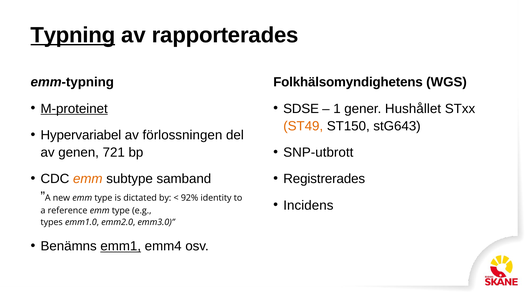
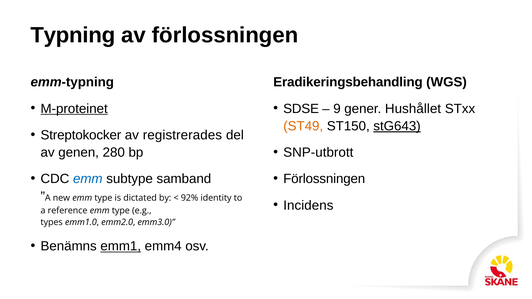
Typning underline: present -> none (73, 35)
av rapporterades: rapporterades -> förlossningen (225, 35)
Folkhälsomyndighetens: Folkhälsomyndighetens -> Eradikeringsbehandling (348, 82)
1: 1 -> 9 (337, 109)
stG643 underline: none -> present (397, 126)
Hypervariabel: Hypervariabel -> Streptokocker (81, 135)
förlossningen: förlossningen -> registrerades (182, 135)
721: 721 -> 280 (114, 153)
emm colour: orange -> blue (88, 179)
Registrerades: Registrerades -> Förlossningen (324, 179)
